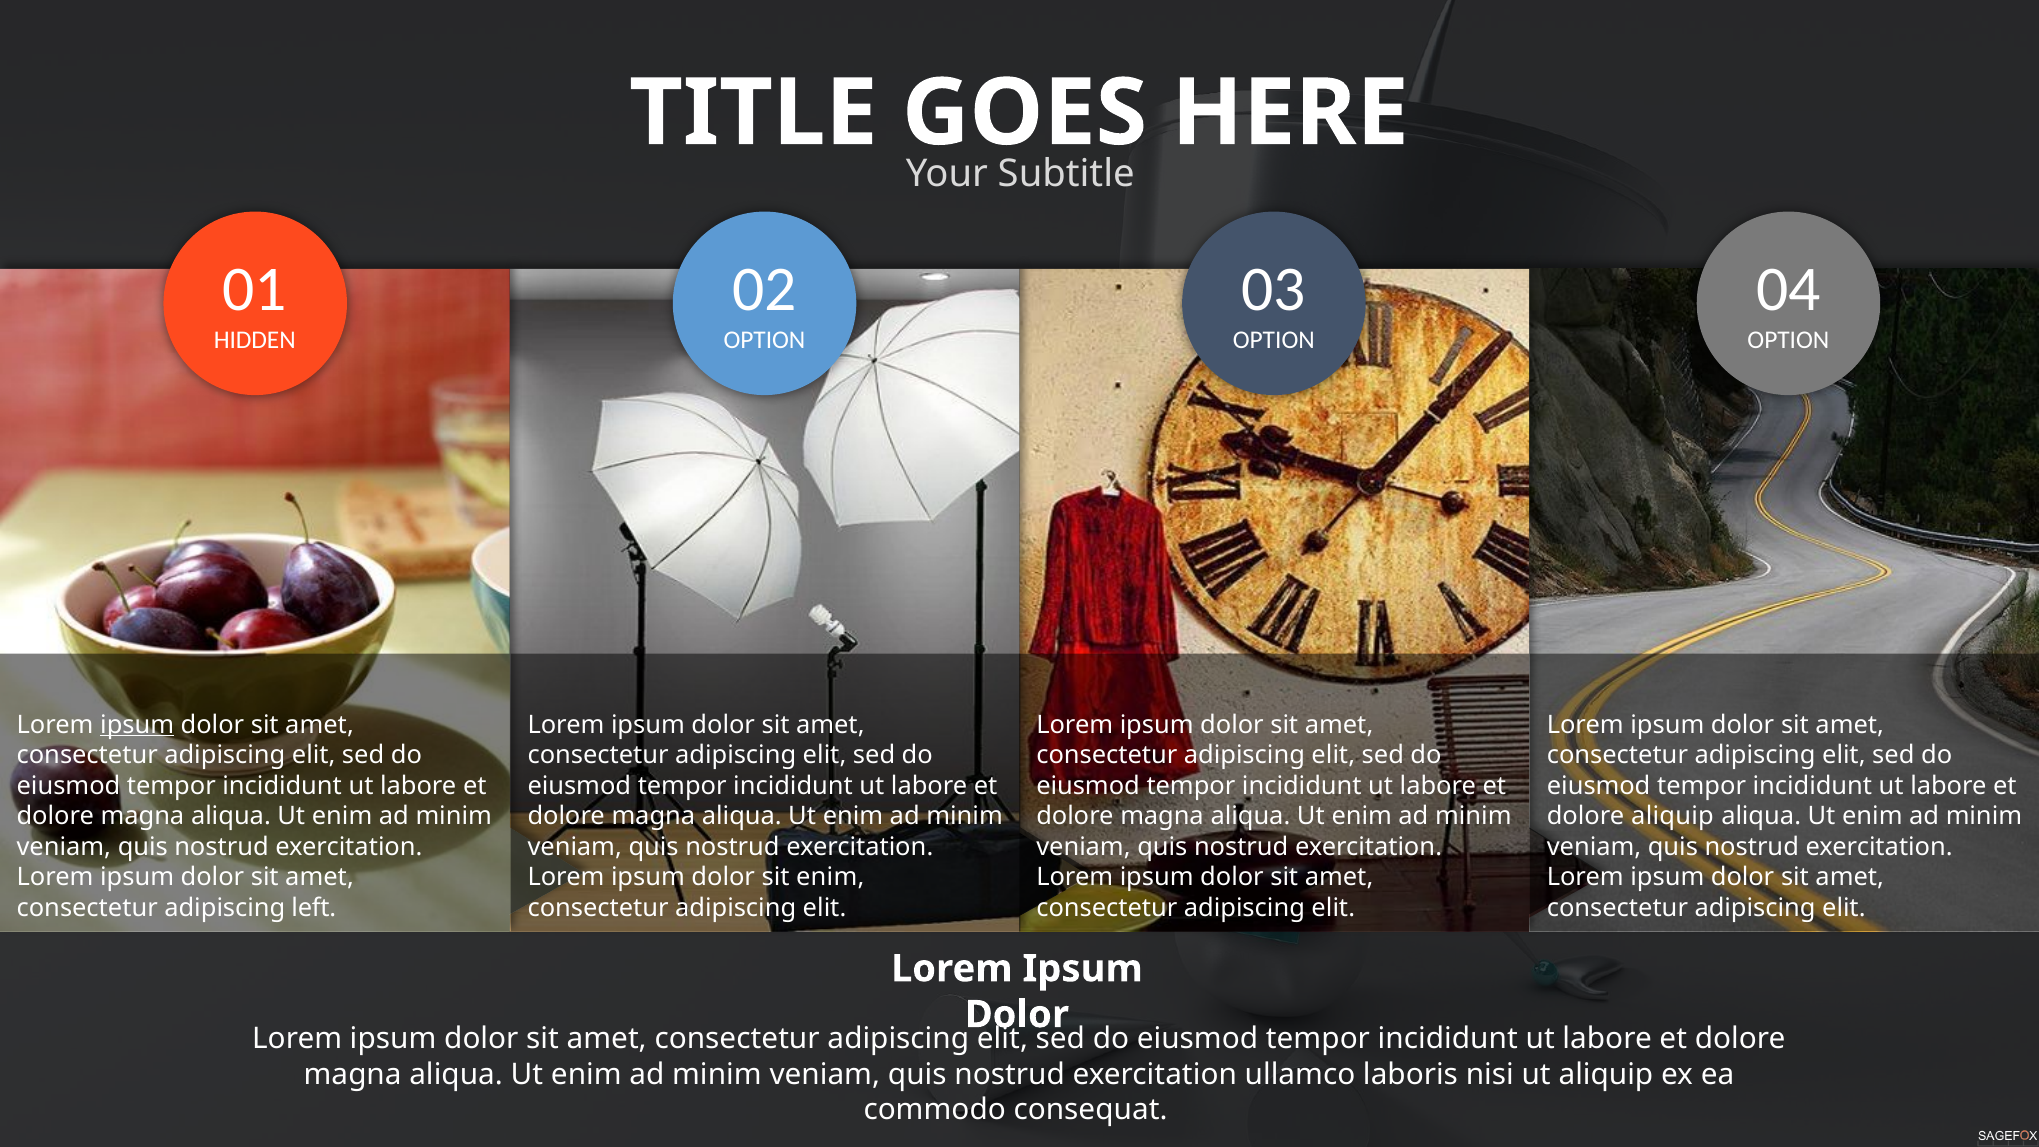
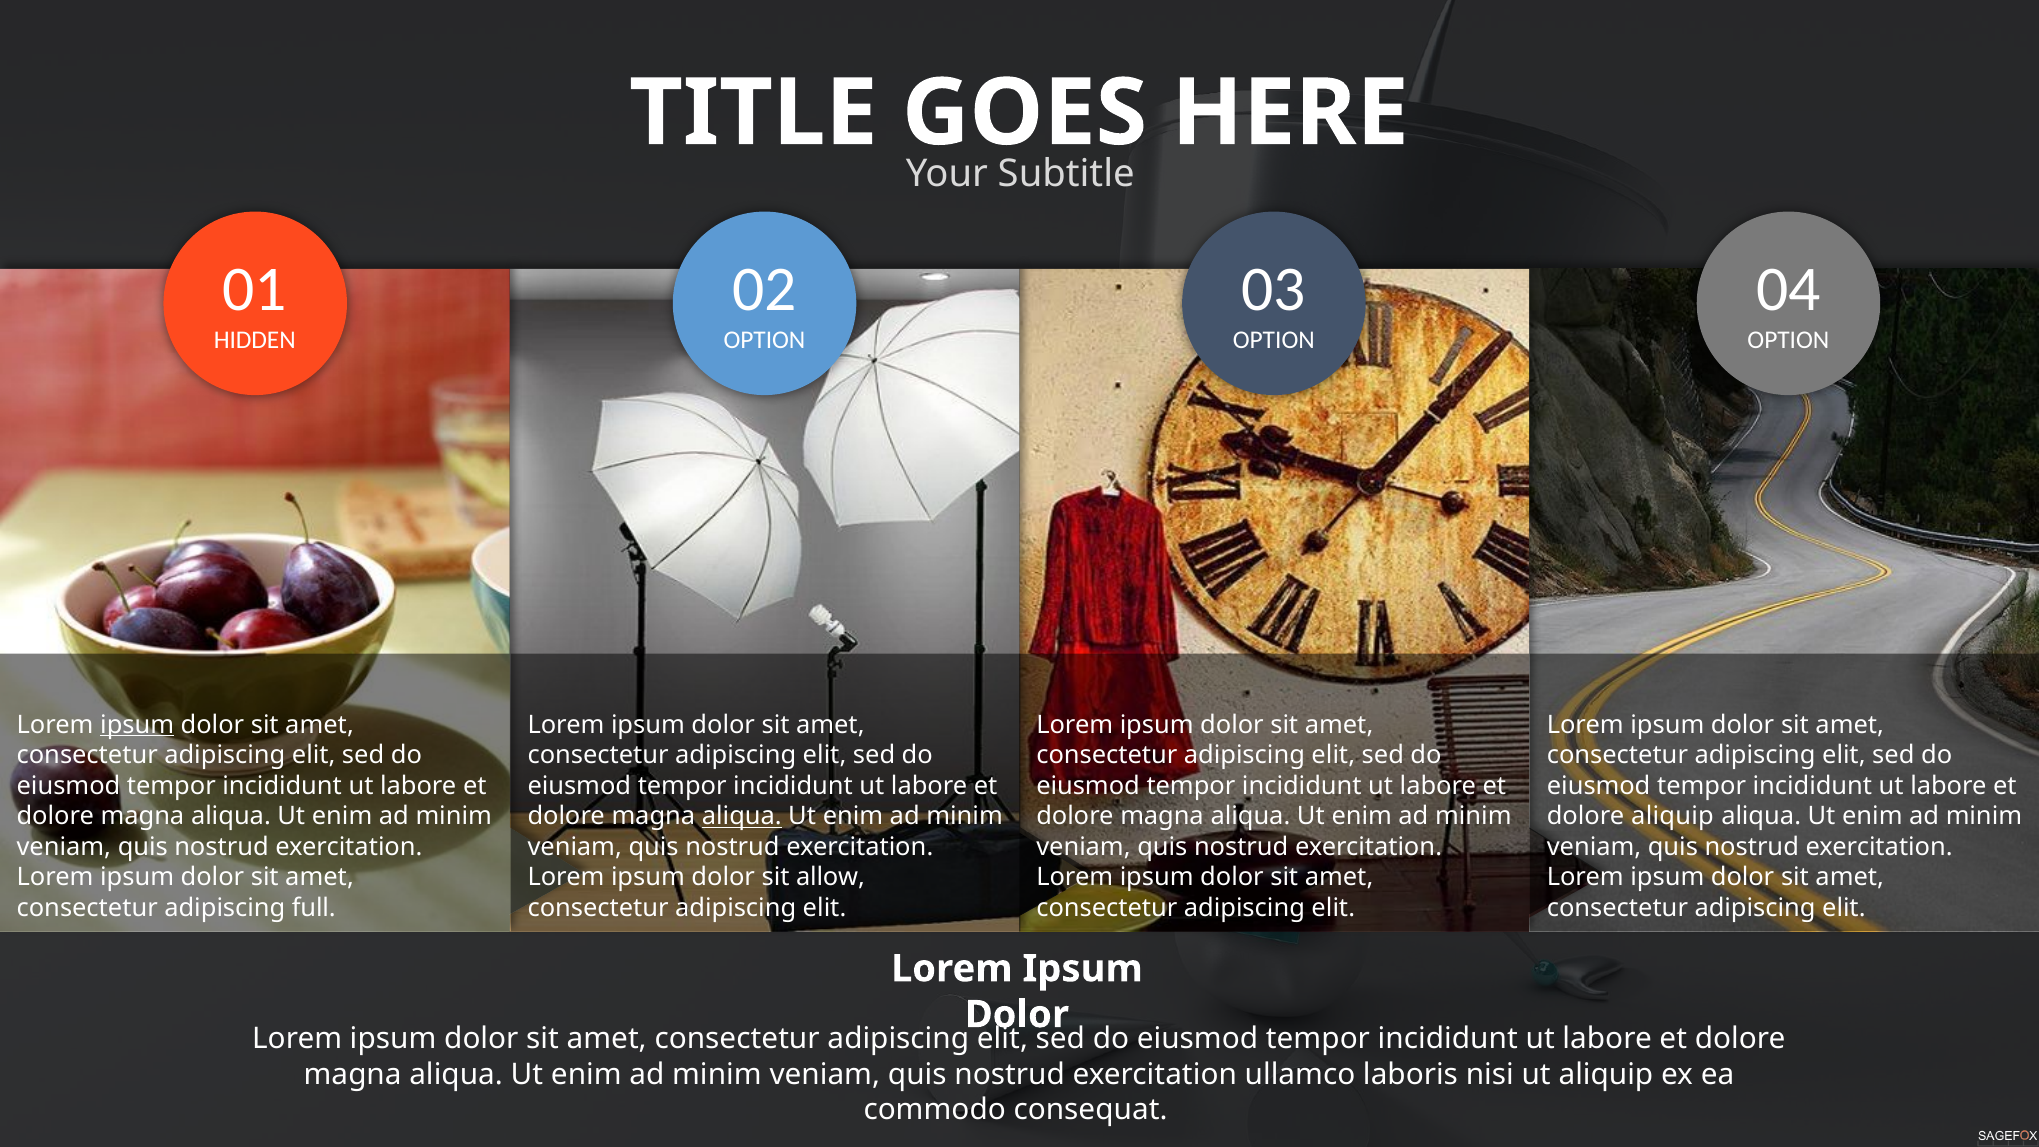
aliqua underline: none -> present (742, 816)
sit enim: enim -> allow (830, 878)
left: left -> full (314, 908)
